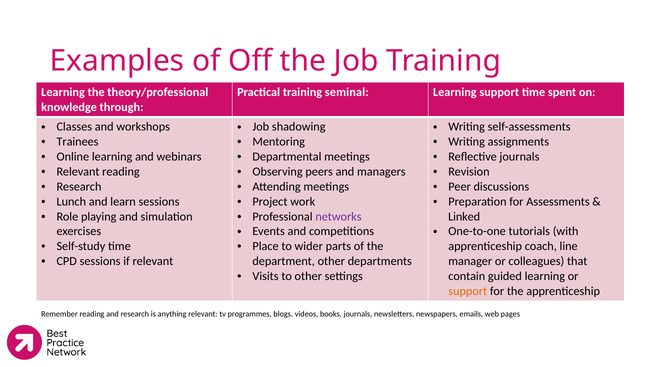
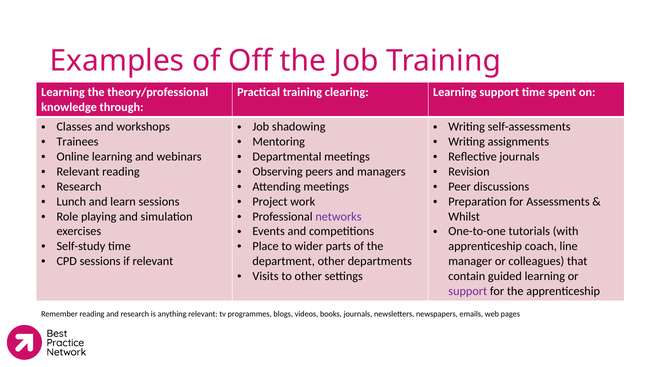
seminal: seminal -> clearing (347, 92)
Linked: Linked -> Whilst (464, 217)
support colour: orange -> purple (468, 291)
